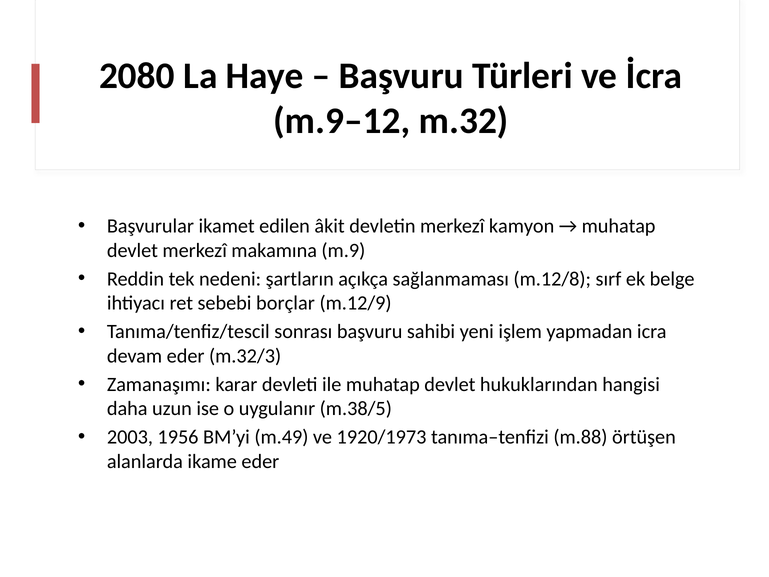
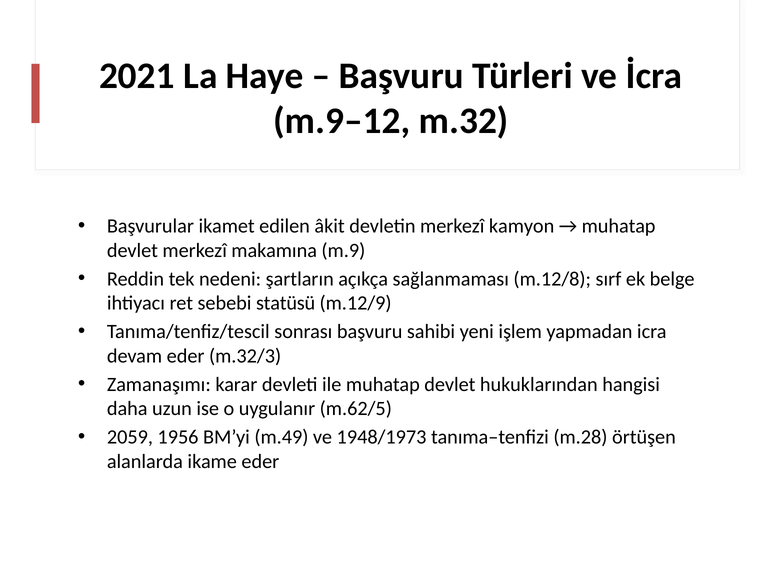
2080: 2080 -> 2021 (137, 76)
borçlar: borçlar -> statüsü (286, 303)
m.38/5: m.38/5 -> m.62/5 (356, 408)
2003: 2003 -> 2059 (130, 437)
1920/1973: 1920/1973 -> 1948/1973 (382, 437)
m.88: m.88 -> m.28 (580, 437)
